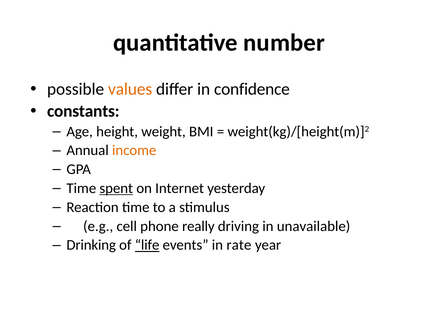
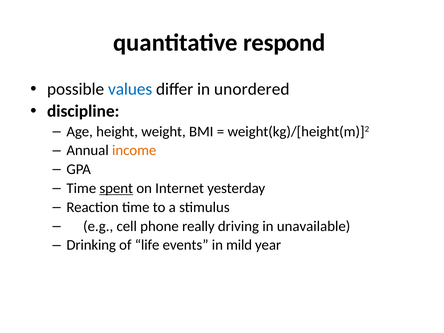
number: number -> respond (284, 43)
values colour: orange -> blue (130, 89)
confidence: confidence -> unordered (252, 89)
constants: constants -> discipline (83, 111)
life underline: present -> none (147, 245)
rate: rate -> mild (239, 245)
